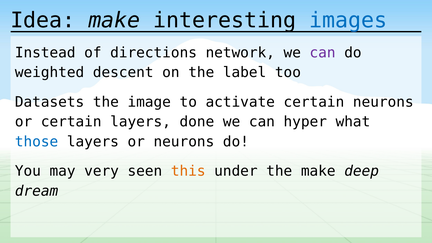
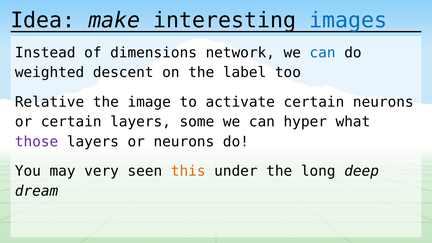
directions: directions -> dimensions (154, 53)
can colour: purple -> blue (323, 53)
Datasets: Datasets -> Relative (50, 102)
done: done -> some (197, 122)
those colour: blue -> purple (37, 142)
the make: make -> long (318, 171)
